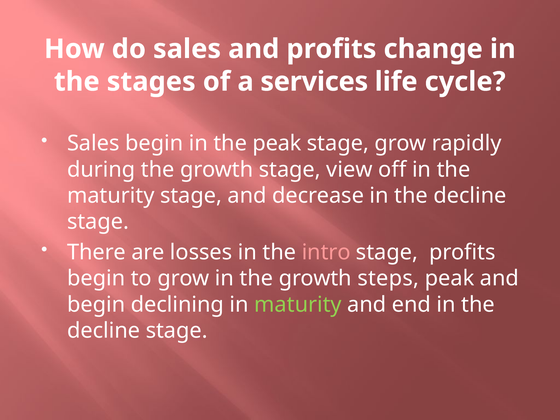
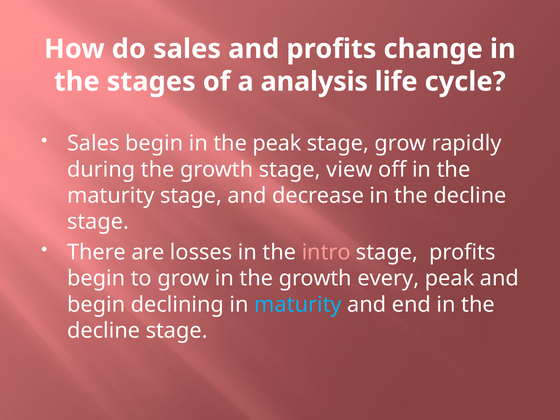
services: services -> analysis (314, 82)
steps: steps -> every (388, 278)
maturity colour: light green -> light blue (298, 305)
